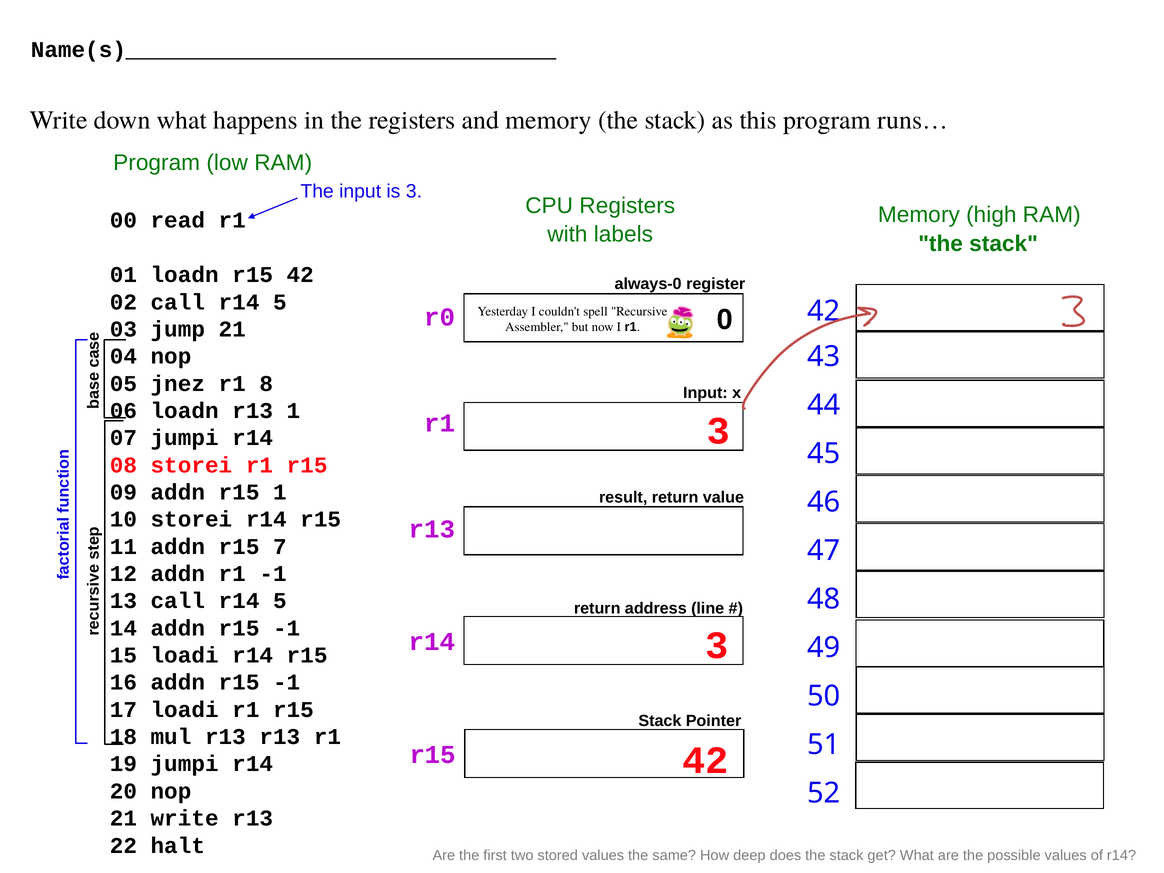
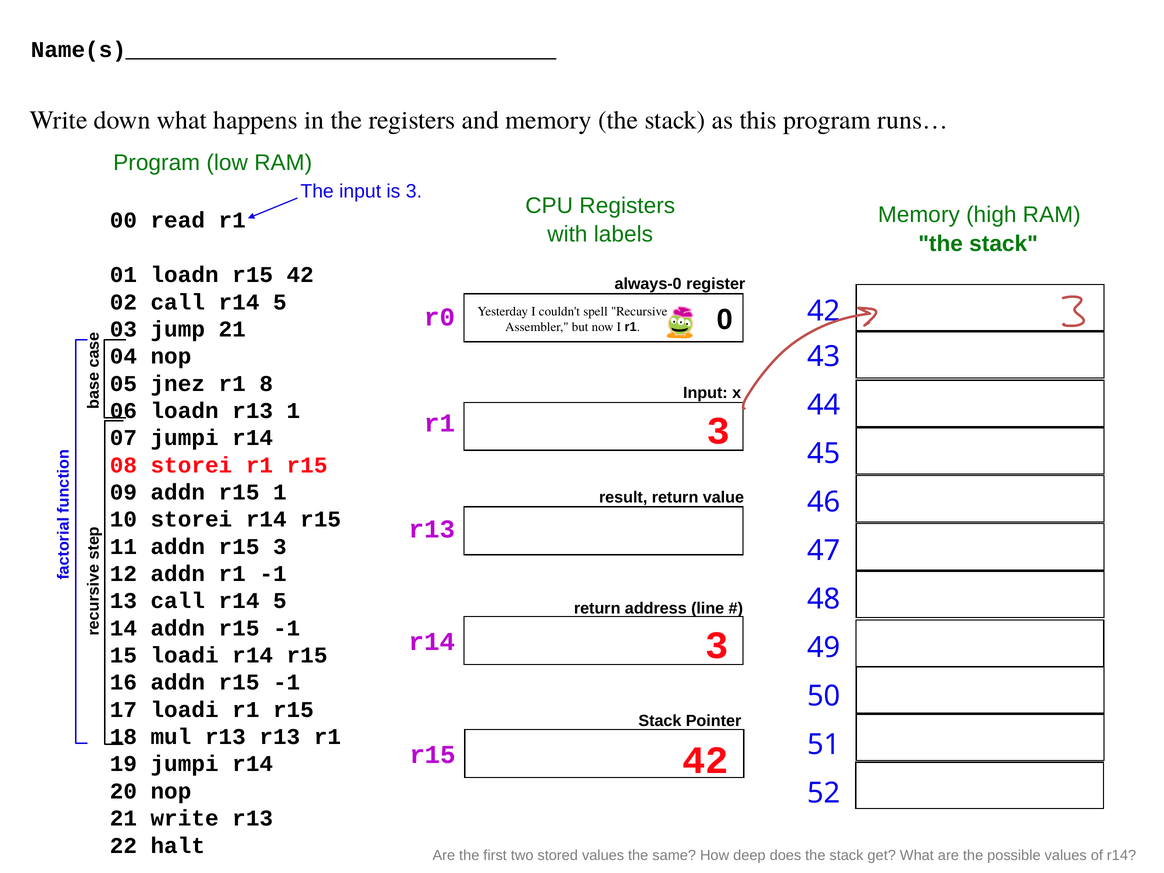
r15 7: 7 -> 3 (280, 547)
